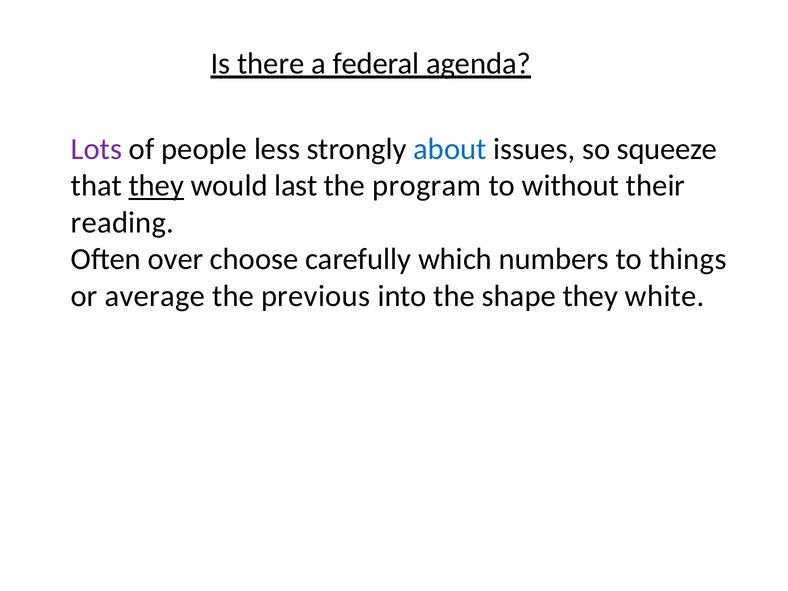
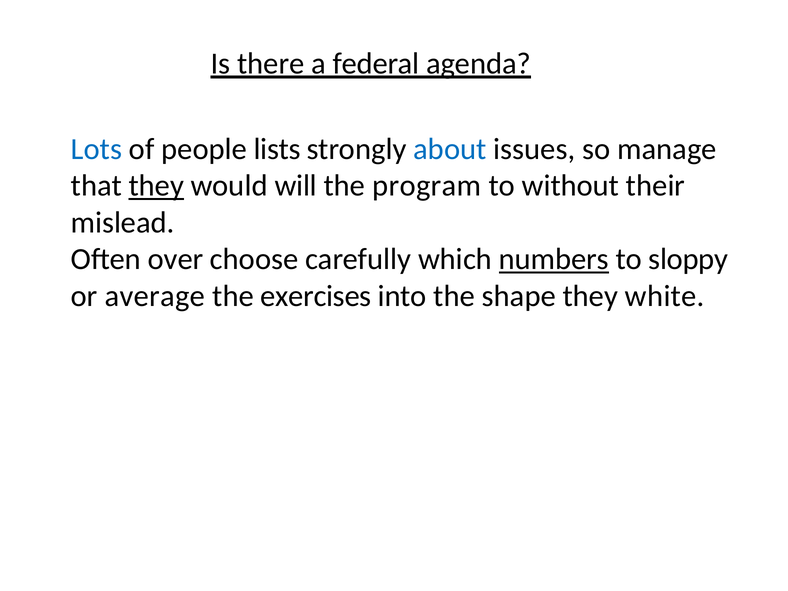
Lots colour: purple -> blue (97, 149)
less: less -> lists (277, 149)
squeeze: squeeze -> manage (667, 149)
last: last -> will (296, 186)
reading: reading -> mislead (123, 223)
numbers underline: none -> present (554, 259)
things: things -> sloppy (688, 259)
previous: previous -> exercises (316, 296)
